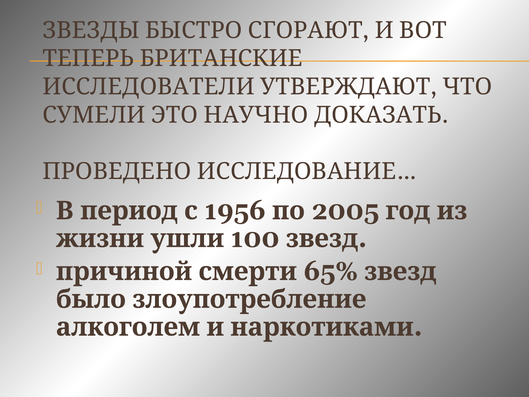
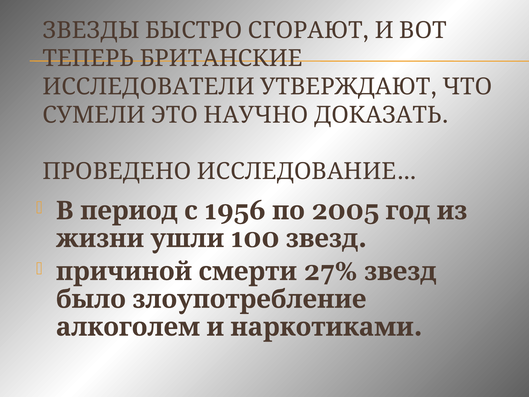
65%: 65% -> 27% (331, 271)
